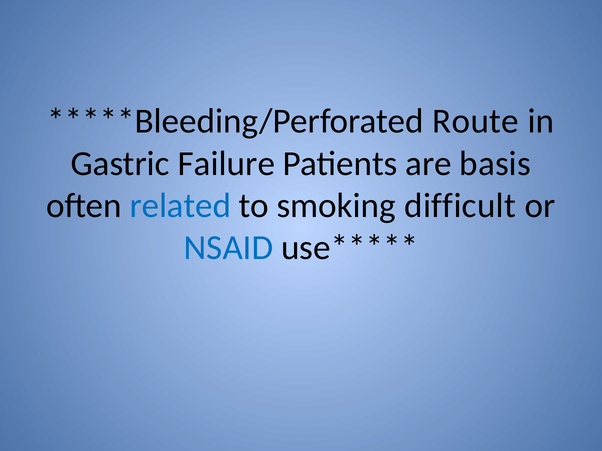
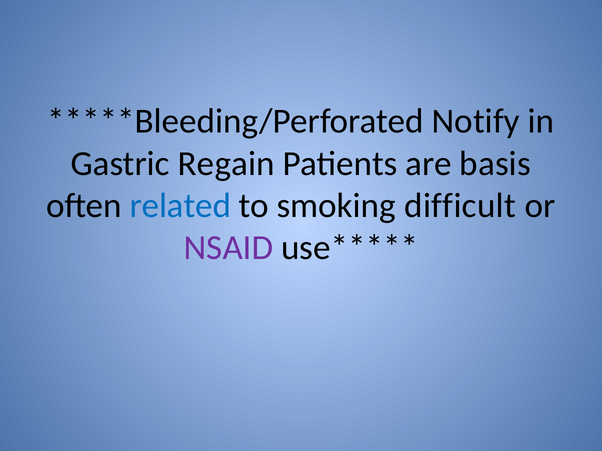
Route: Route -> Notify (476, 121)
Failure: Failure -> Regain (226, 164)
NSAID colour: blue -> purple (229, 248)
